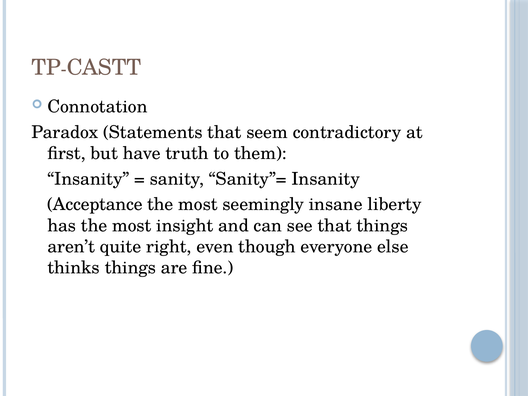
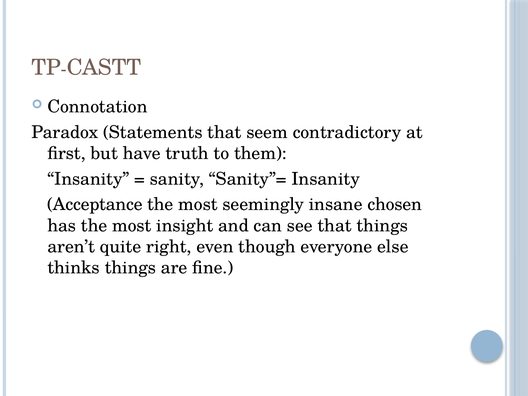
liberty: liberty -> chosen (395, 204)
